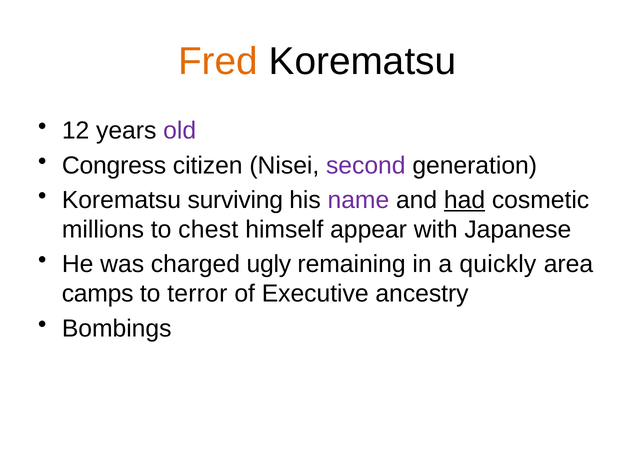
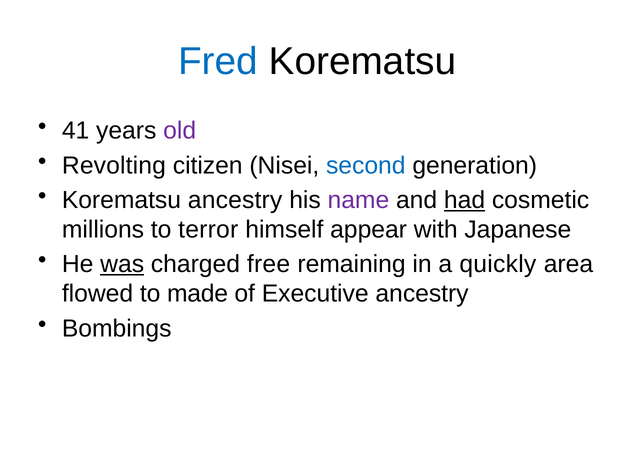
Fred colour: orange -> blue (218, 61)
12: 12 -> 41 (76, 131)
Congress: Congress -> Revolting (114, 165)
second colour: purple -> blue (366, 165)
Korematsu surviving: surviving -> ancestry (235, 200)
chest: chest -> terror (208, 230)
was underline: none -> present (122, 264)
ugly: ugly -> free (269, 264)
camps: camps -> flowed (98, 294)
terror: terror -> made (198, 294)
